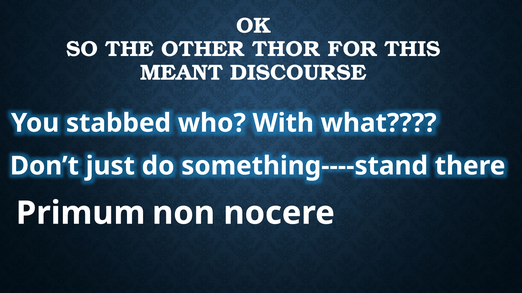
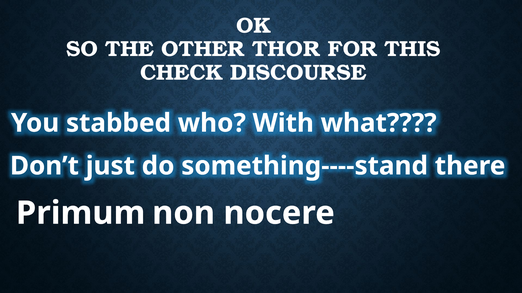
MEANT: MEANT -> CHECK (182, 73)
